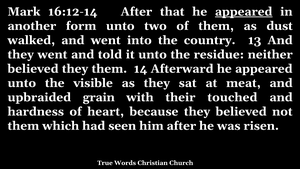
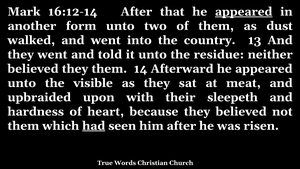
grain: grain -> upon (99, 97)
touched: touched -> sleepeth (232, 97)
had underline: none -> present (94, 126)
